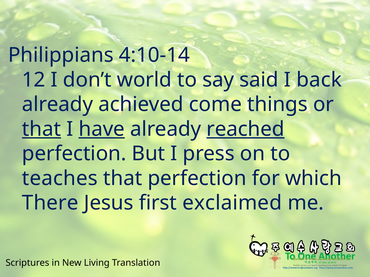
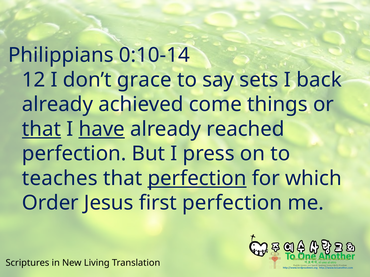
4:10-14: 4:10-14 -> 0:10-14 (154, 55)
world: world -> grace (144, 80)
said: said -> sets (259, 80)
reached underline: present -> none (245, 129)
perfection underline: none -> present (197, 179)
There: There -> Order (50, 203)
first exclaimed: exclaimed -> perfection (232, 203)
